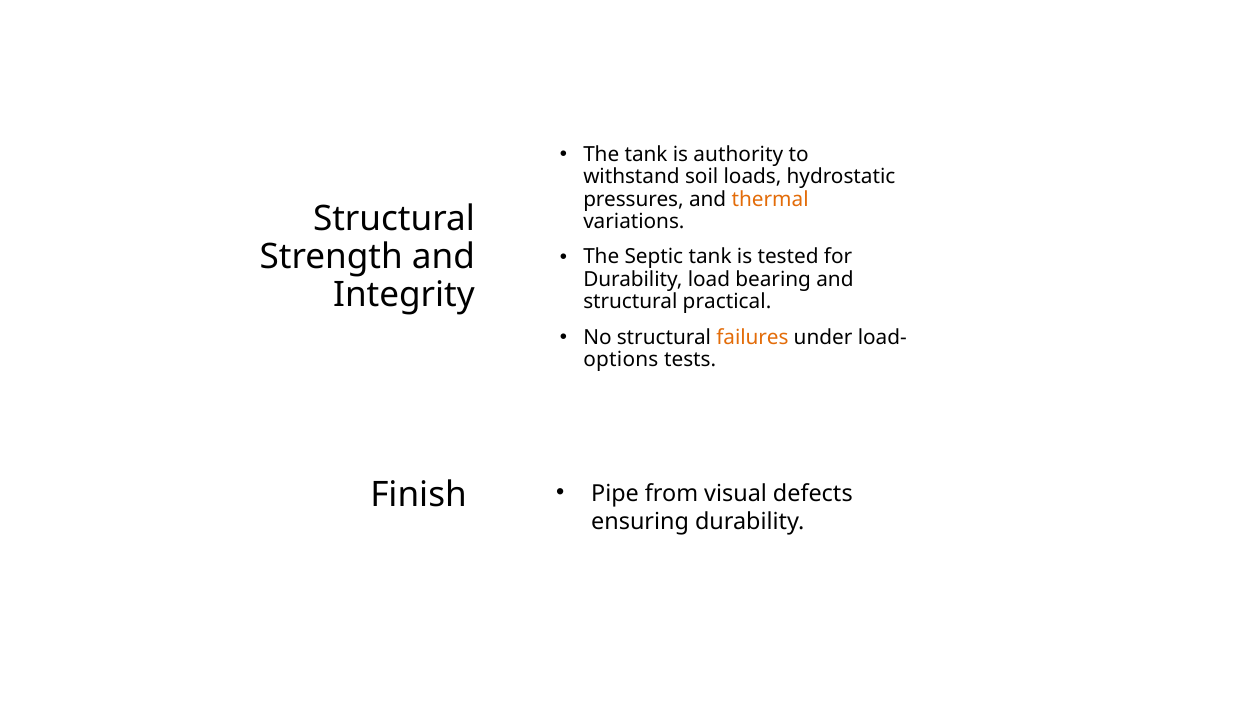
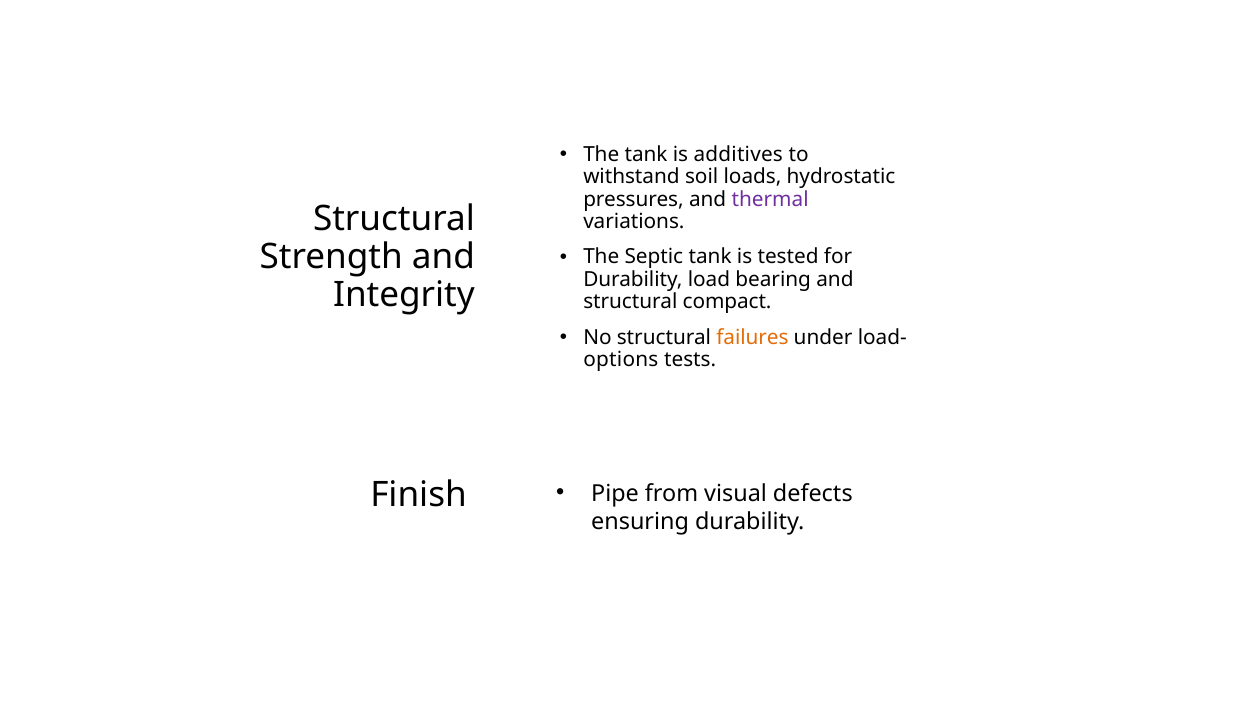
authority: authority -> additives (738, 154)
thermal colour: orange -> purple (770, 199)
practical: practical -> compact (727, 302)
